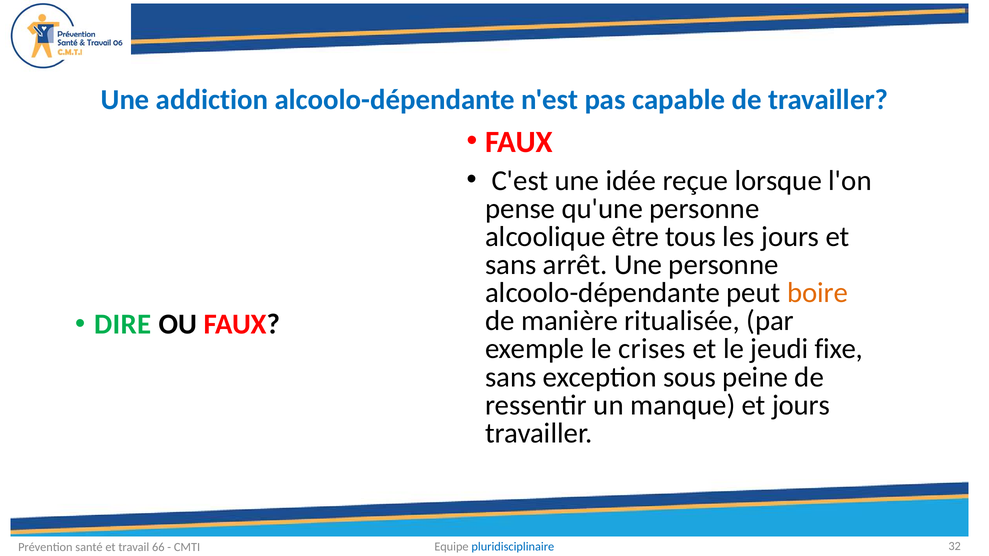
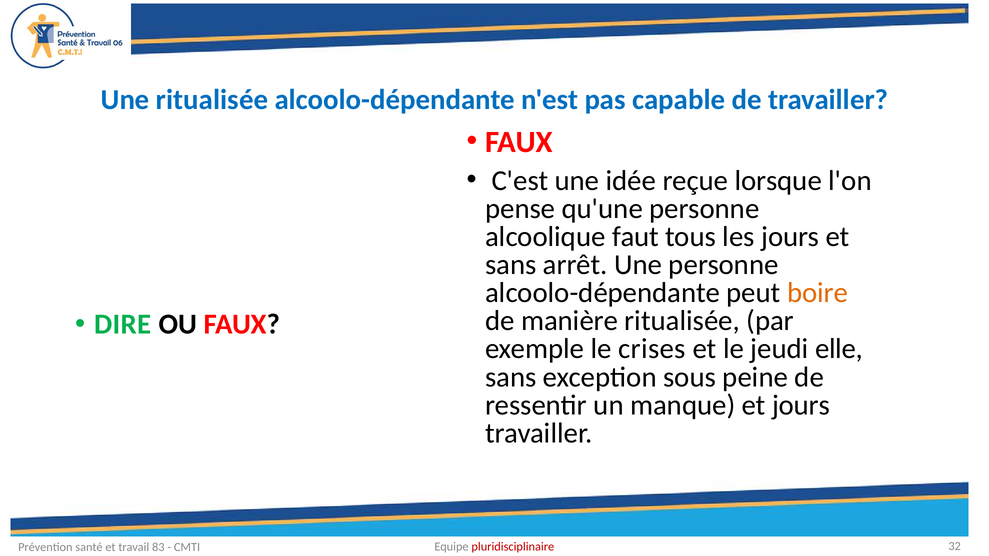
Une addiction: addiction -> ritualisée (212, 100)
être: être -> faut (635, 237)
fixe: fixe -> elle (839, 349)
66: 66 -> 83 (158, 547)
pluridisciplinaire colour: blue -> red (513, 547)
